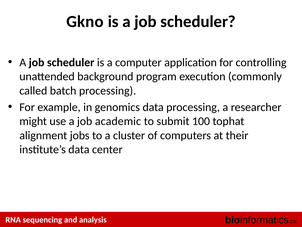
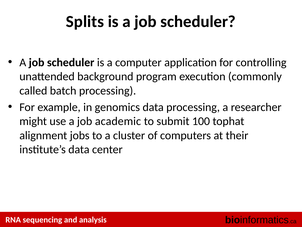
Gkno: Gkno -> Splits (85, 22)
